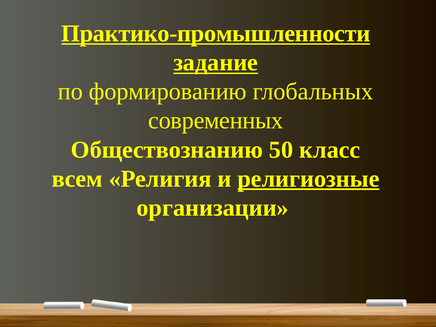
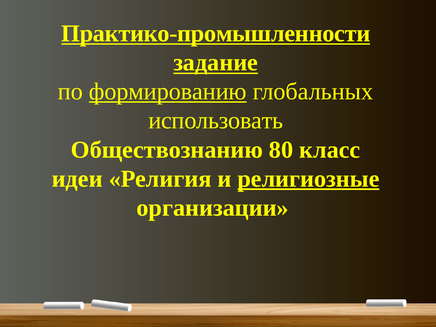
формированию underline: none -> present (168, 92)
современных: современных -> использовать (216, 121)
50: 50 -> 80 (281, 150)
всем: всем -> идеи (77, 179)
